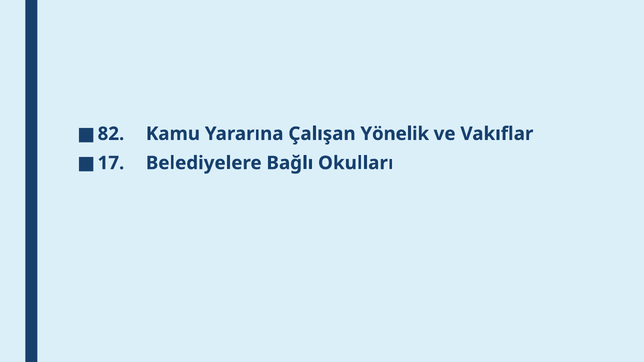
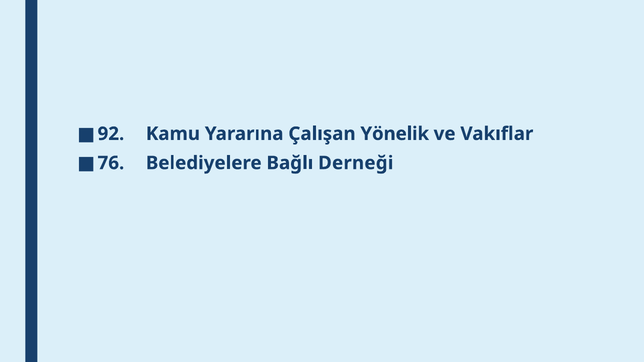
82: 82 -> 92 (111, 134)
17: 17 -> 76 (111, 163)
Okulları: Okulları -> Derneği (356, 163)
